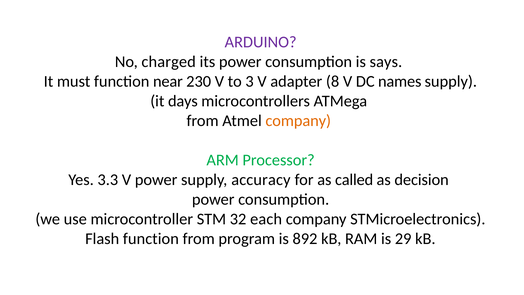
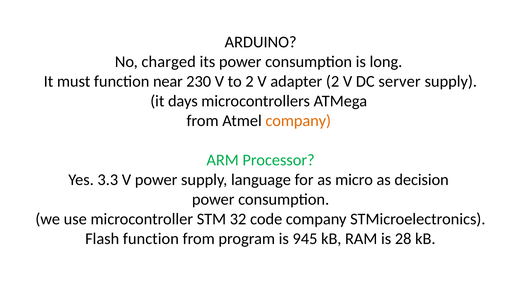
ARDUINO colour: purple -> black (261, 42)
says: says -> long (386, 62)
to 3: 3 -> 2 (250, 81)
adapter 8: 8 -> 2 (333, 81)
names: names -> server (400, 81)
accuracy: accuracy -> language (261, 180)
called: called -> micro (354, 180)
each: each -> code (266, 219)
892: 892 -> 945 (305, 238)
29: 29 -> 28 (403, 238)
